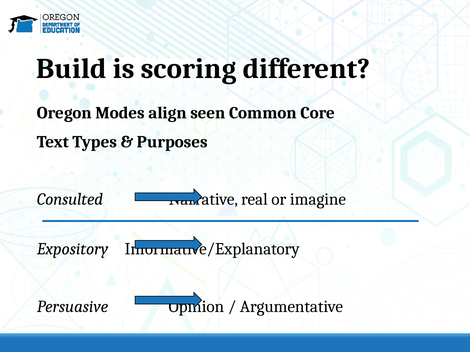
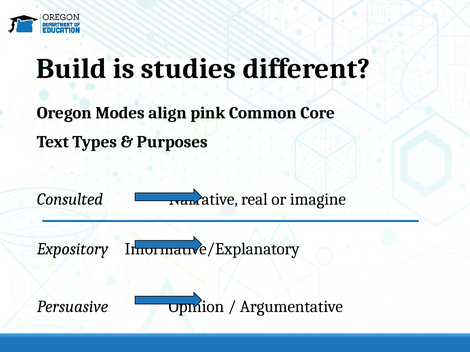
scoring: scoring -> studies (188, 69)
seen: seen -> pink (208, 113)
